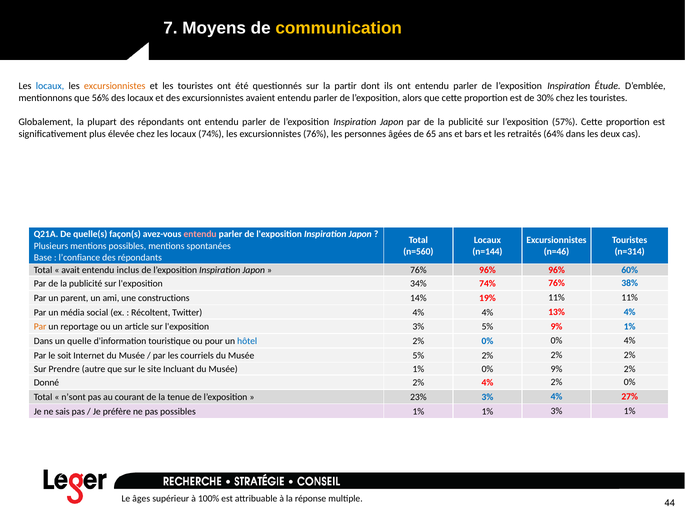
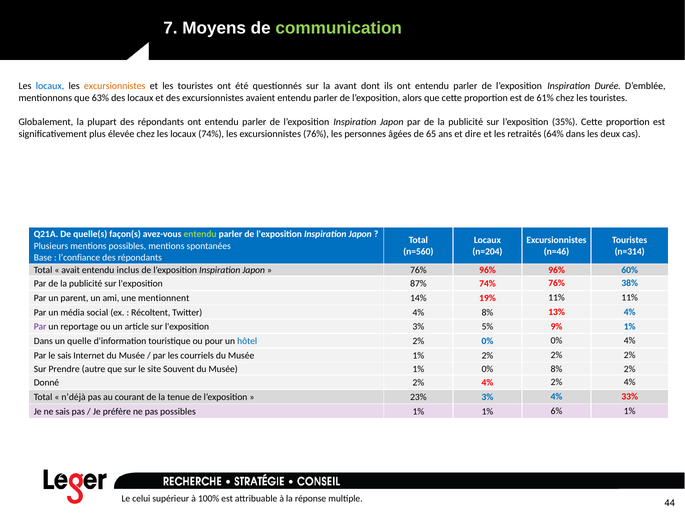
communication colour: yellow -> light green (339, 28)
partir: partir -> avant (346, 86)
Étude: Étude -> Durée (608, 86)
56%: 56% -> 63% (100, 98)
30%: 30% -> 61% (545, 98)
57%: 57% -> 35% (565, 122)
bars: bars -> dire (473, 134)
entendu colour: pink -> light green (200, 234)
n=144: n=144 -> n=204 (487, 252)
34%: 34% -> 87% (418, 283)
constructions: constructions -> mentionnent (164, 298)
4% 4%: 4% -> 8% (487, 312)
Par colour: orange -> purple (40, 327)
le soit: soit -> sais (64, 355)
courriels du Musée 5%: 5% -> 1% (418, 355)
Incluant: Incluant -> Souvent (179, 369)
0% 9%: 9% -> 8% (557, 369)
4% 2% 0%: 0% -> 4% (630, 382)
n’sont: n’sont -> n’déjà (74, 397)
27%: 27% -> 33% (630, 396)
1% 3%: 3% -> 6% (557, 411)
âges: âges -> celui (141, 498)
